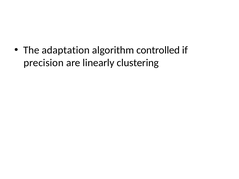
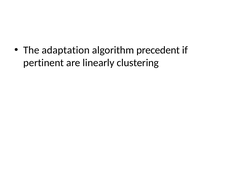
controlled: controlled -> precedent (158, 50)
precision: precision -> pertinent (44, 63)
